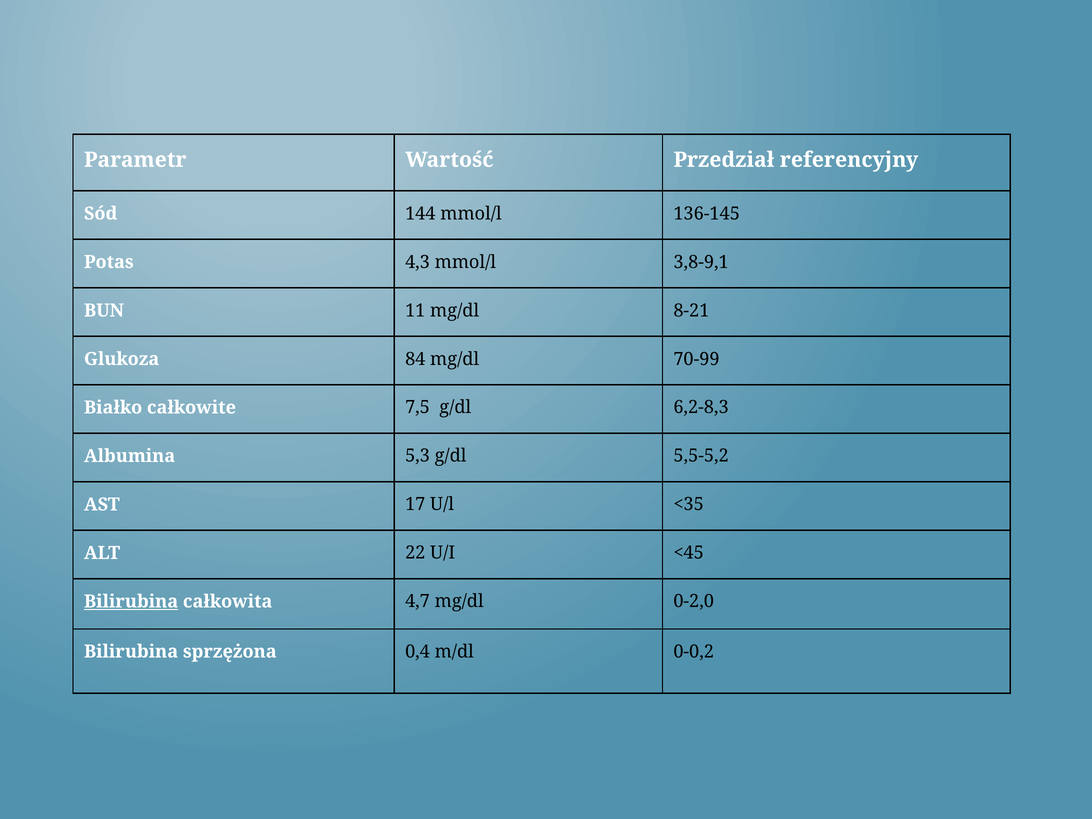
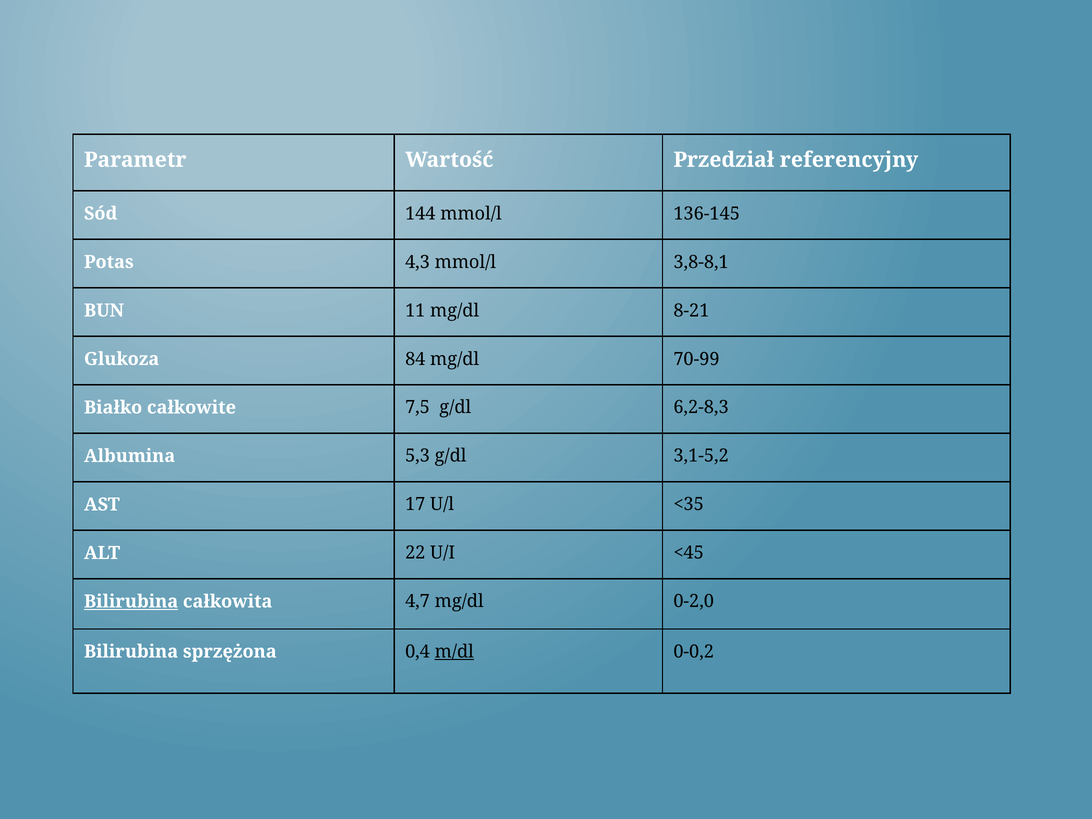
3,8-9,1: 3,8-9,1 -> 3,8-8,1 (701, 262)
5,5-5,2: 5,5-5,2 -> 3,1-5,2 (701, 456)
m/dl underline: none -> present (454, 652)
